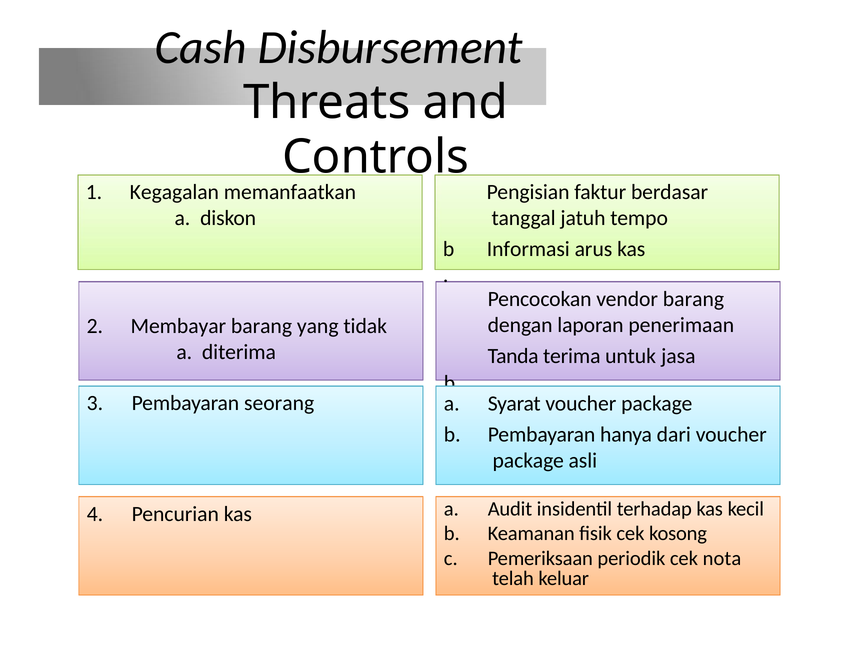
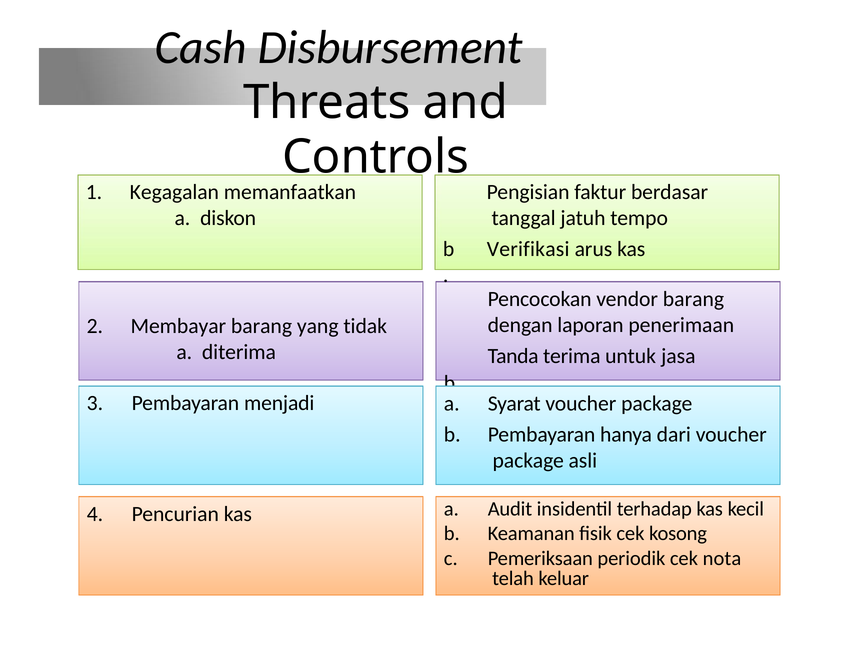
Informasi: Informasi -> Verifikasi (528, 249)
seorang: seorang -> menjadi (279, 403)
